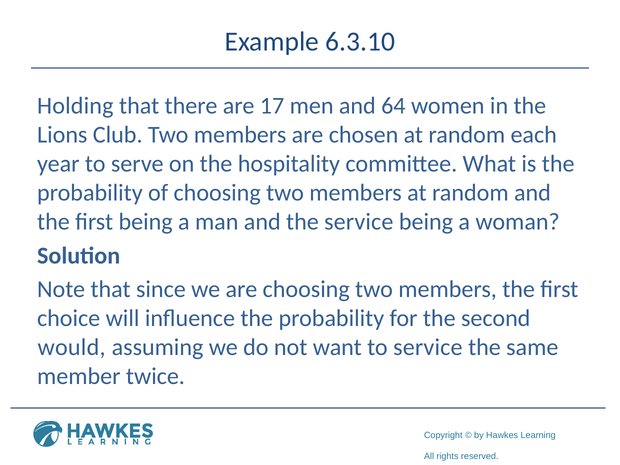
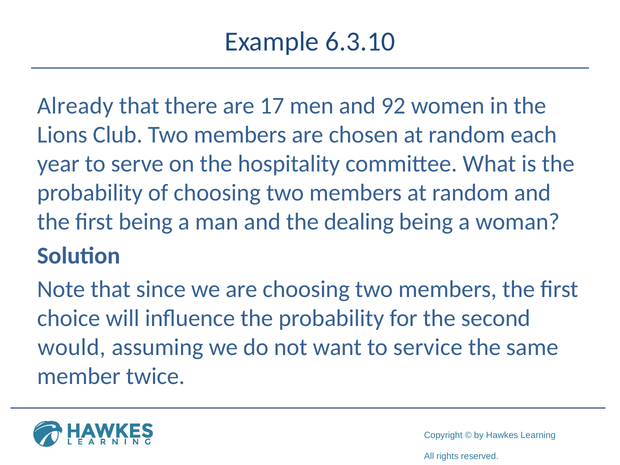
Holding: Holding -> Already (75, 106)
64: 64 -> 92 (393, 106)
the service: service -> dealing (359, 222)
